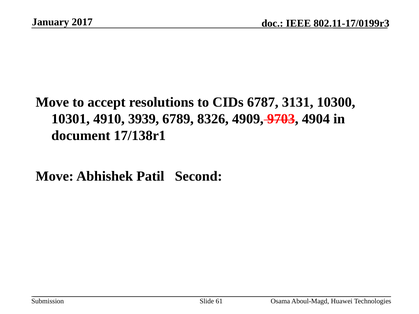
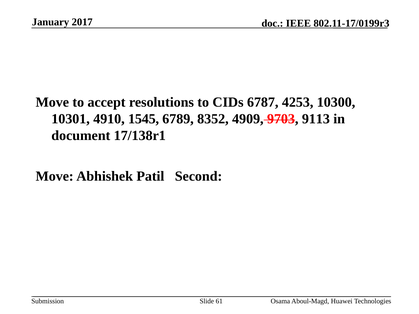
3131: 3131 -> 4253 (298, 102)
3939: 3939 -> 1545 (144, 119)
8326: 8326 -> 8352 (213, 119)
4904: 4904 -> 9113 (316, 119)
